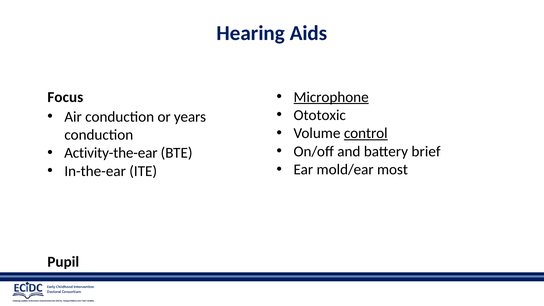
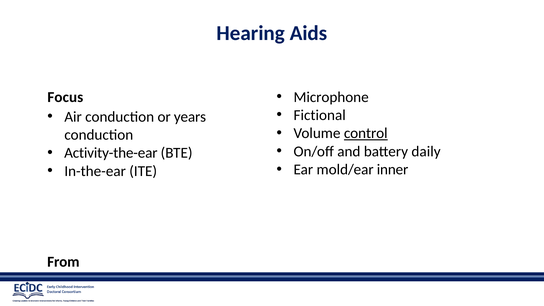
Microphone underline: present -> none (331, 97)
Ototoxic: Ototoxic -> Fictional (320, 115)
brief: brief -> daily (426, 151)
most: most -> inner (393, 170)
Pupil: Pupil -> From (63, 262)
